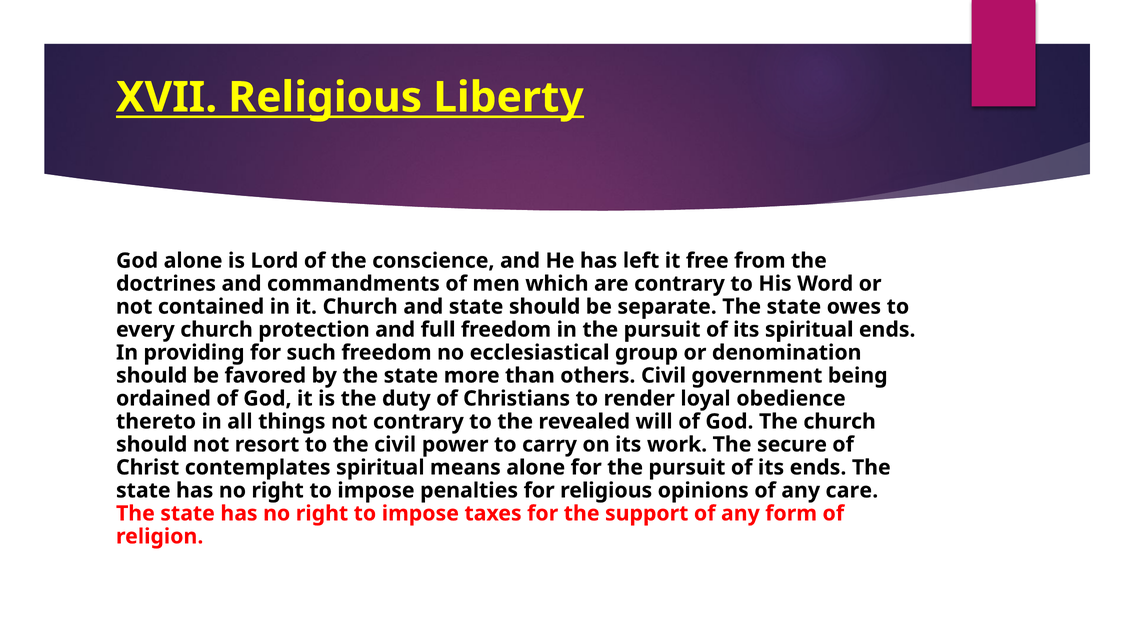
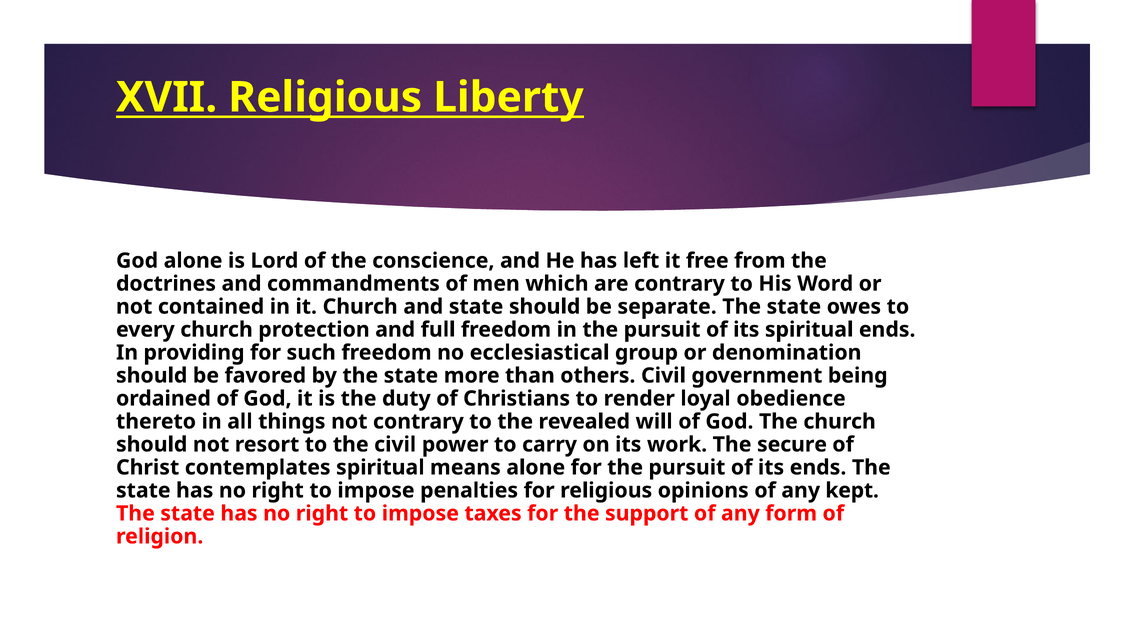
care: care -> kept (852, 491)
